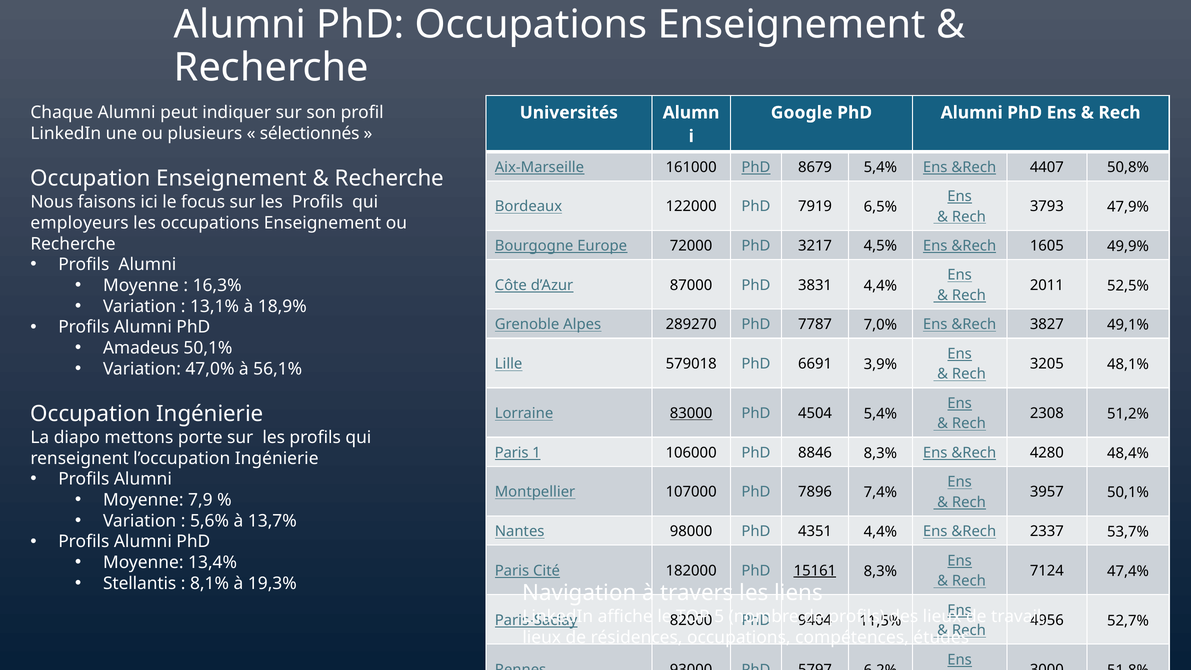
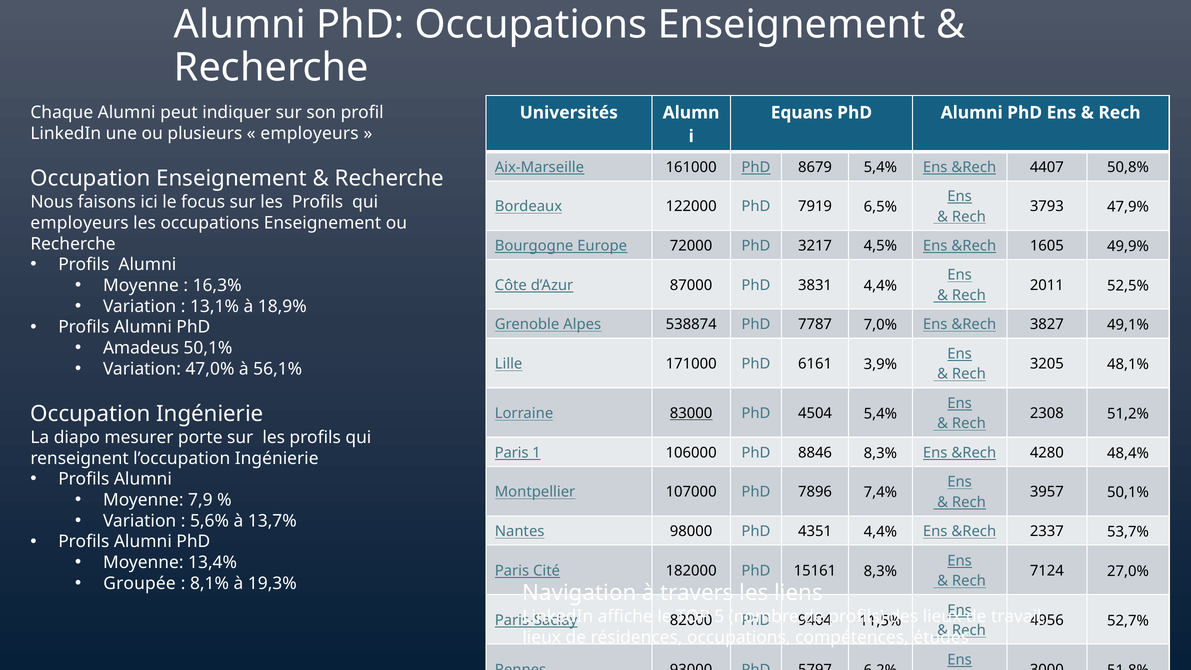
Google: Google -> Equans (802, 113)
sélectionnés: sélectionnés -> employeurs (309, 134)
289270: 289270 -> 538874 (691, 324)
579018: 579018 -> 171000 (691, 364)
6691: 6691 -> 6161 (815, 364)
mettons: mettons -> mesurer (139, 437)
15161 underline: present -> none (815, 571)
47,4%: 47,4% -> 27,0% (1128, 571)
Stellantis: Stellantis -> Groupée (140, 583)
